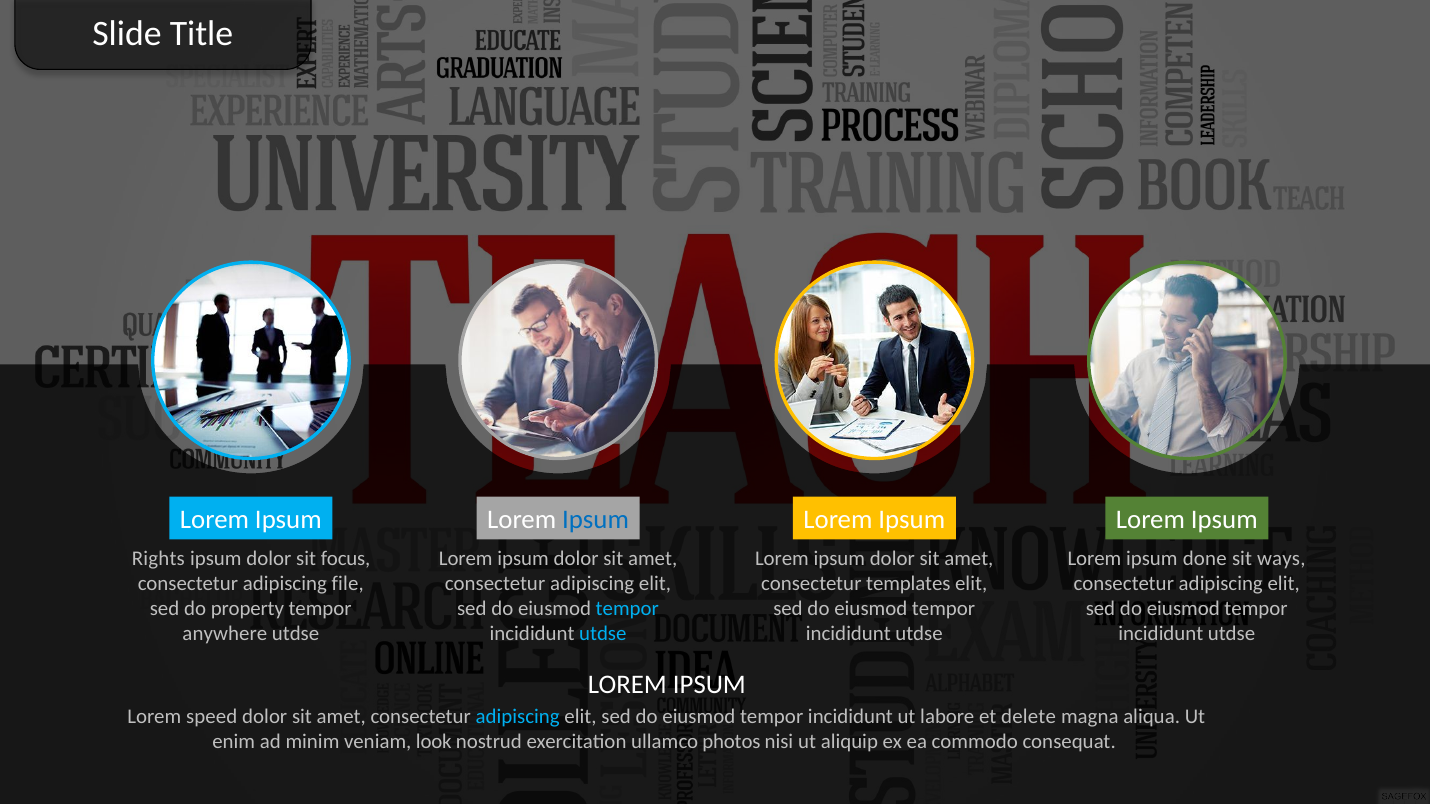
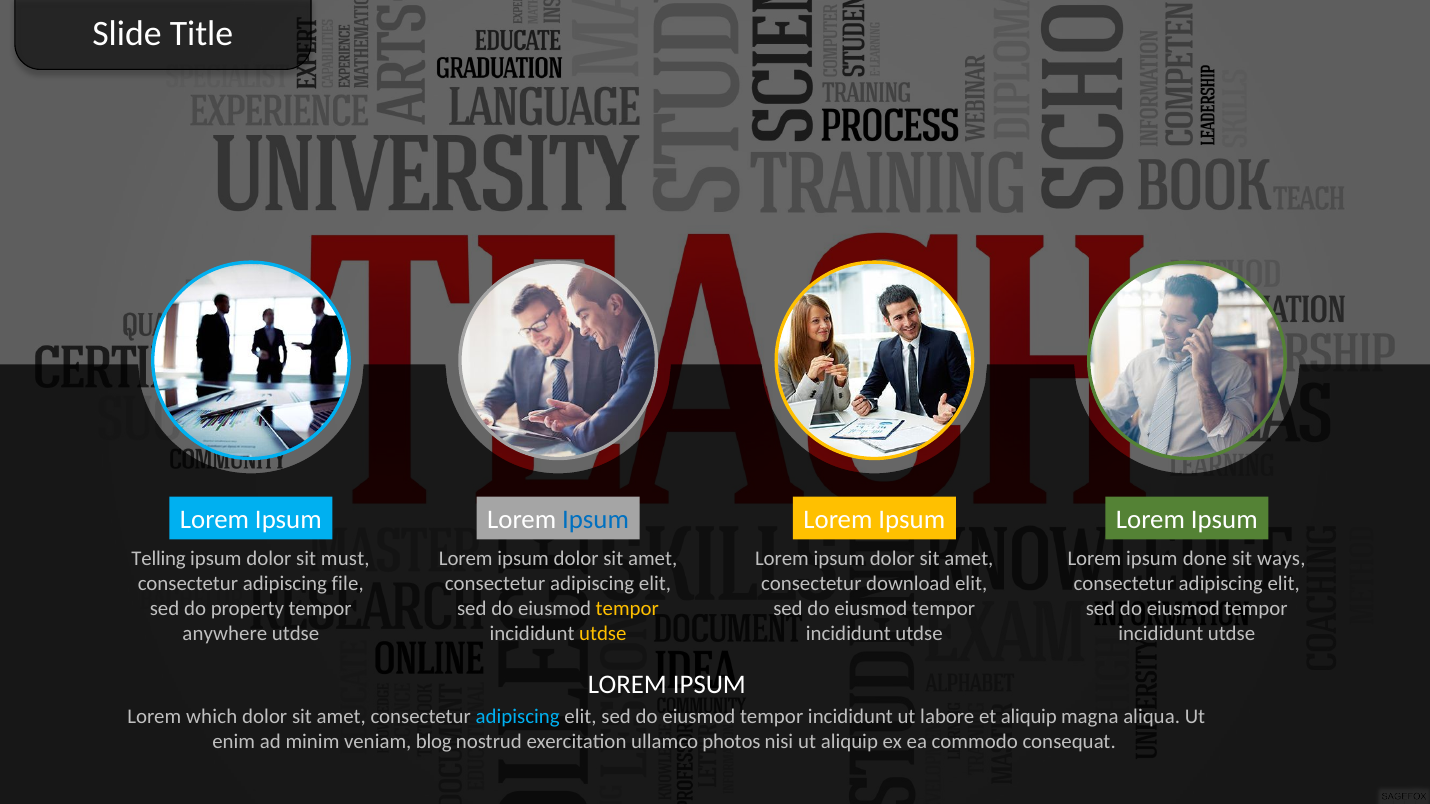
Rights: Rights -> Telling (159, 559)
focus: focus -> must (345, 559)
templates: templates -> download (908, 584)
tempor colour: light blue -> yellow (627, 609)
utdse colour: light blue -> yellow (603, 634)
speed: speed -> which (212, 717)
et delete: delete -> aliquip (1029, 717)
look: look -> blog (434, 742)
